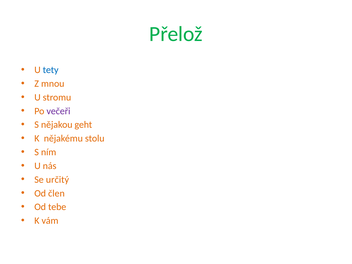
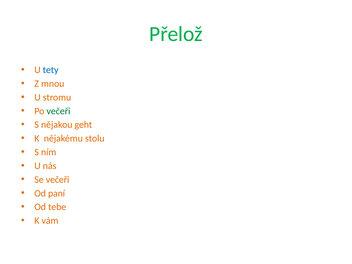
večeři colour: purple -> green (58, 111)
Se určitý: určitý -> večeři (58, 180)
člen: člen -> paní (57, 193)
